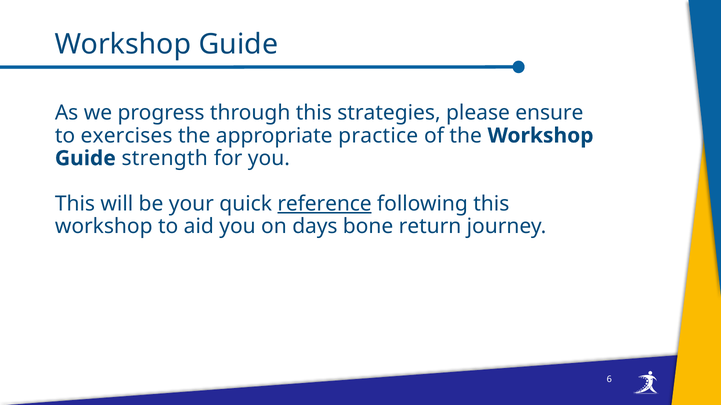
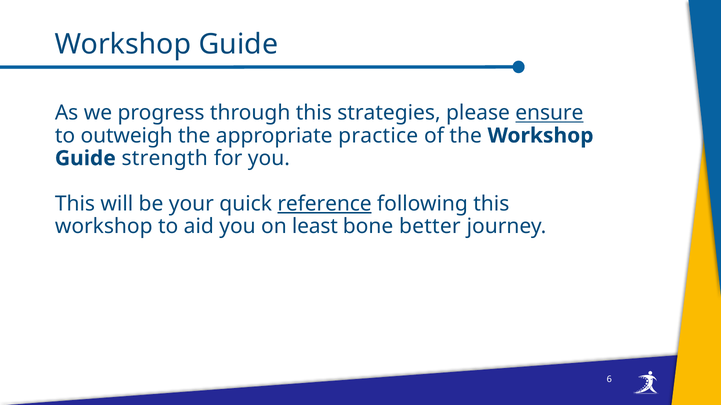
ensure underline: none -> present (549, 113)
exercises: exercises -> outweigh (127, 136)
days: days -> least (315, 227)
return: return -> better (430, 227)
